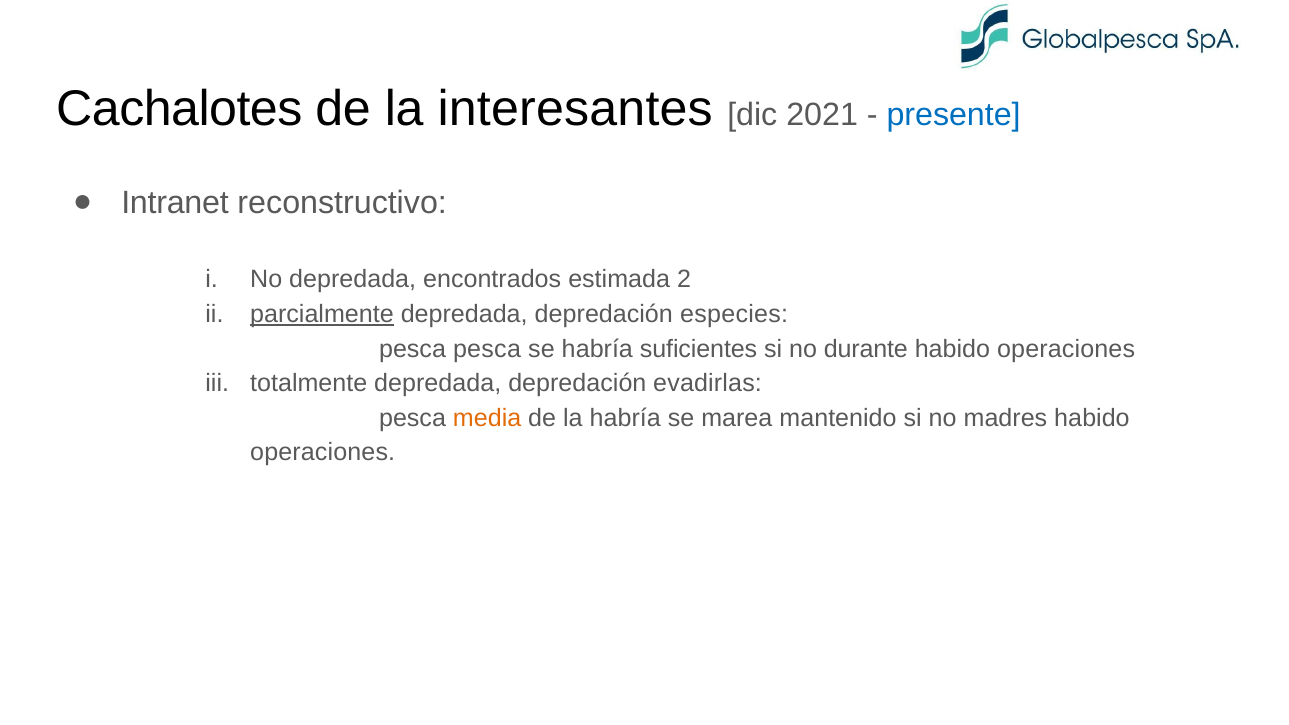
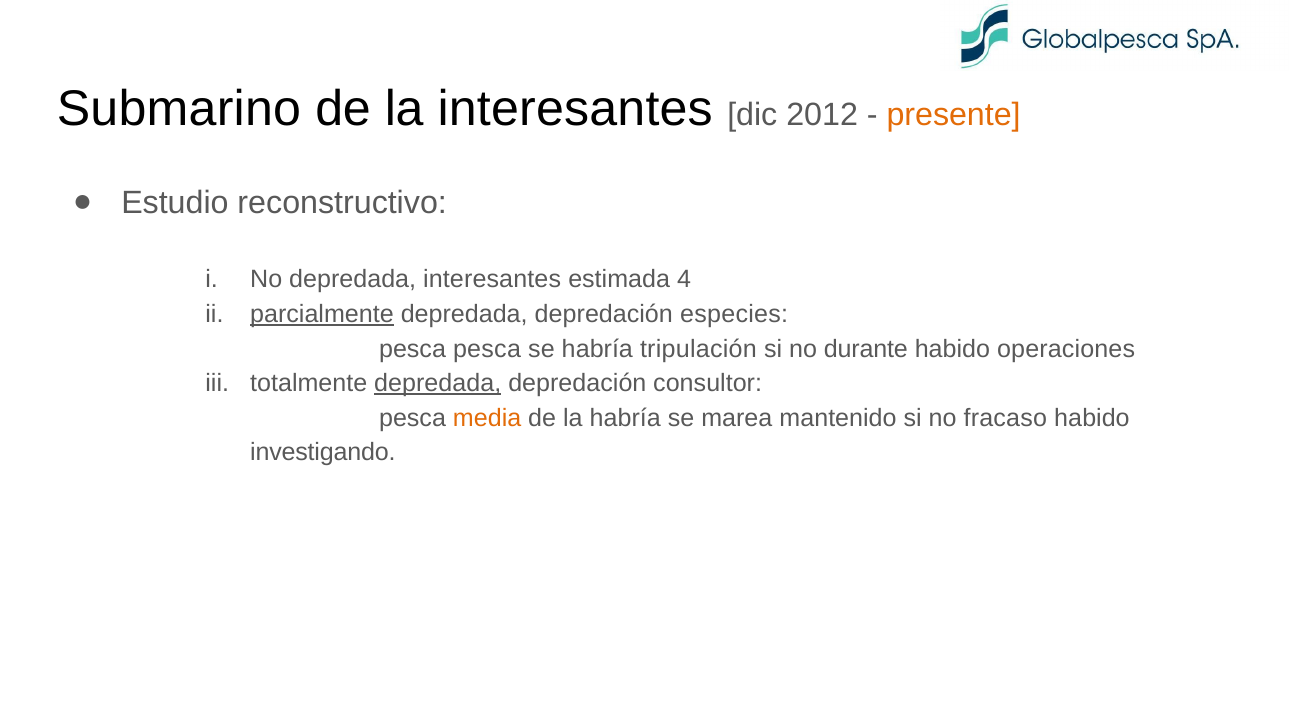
Cachalotes: Cachalotes -> Submarino (179, 109)
2021: 2021 -> 2012 (822, 115)
presente colour: blue -> orange (954, 115)
Intranet: Intranet -> Estudio (175, 203)
depredada encontrados: encontrados -> interesantes (492, 280)
2: 2 -> 4 (684, 280)
suficientes: suficientes -> tripulación (698, 349)
depredada underline: none -> present (438, 383)
evadirlas: evadirlas -> consultor (708, 383)
madres: madres -> fracaso (1005, 418)
operaciones: operaciones -> investigando (323, 453)
